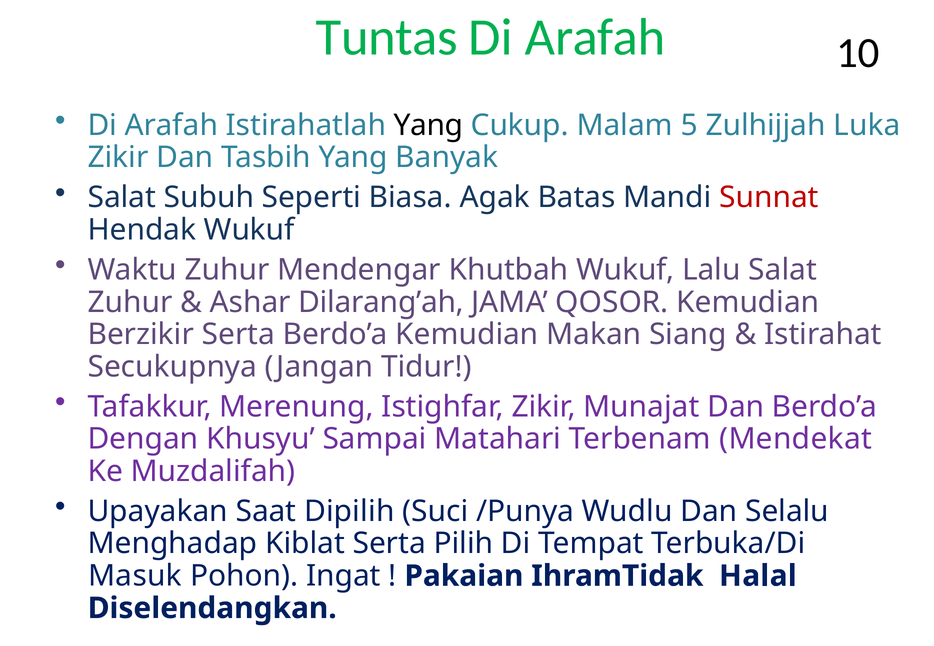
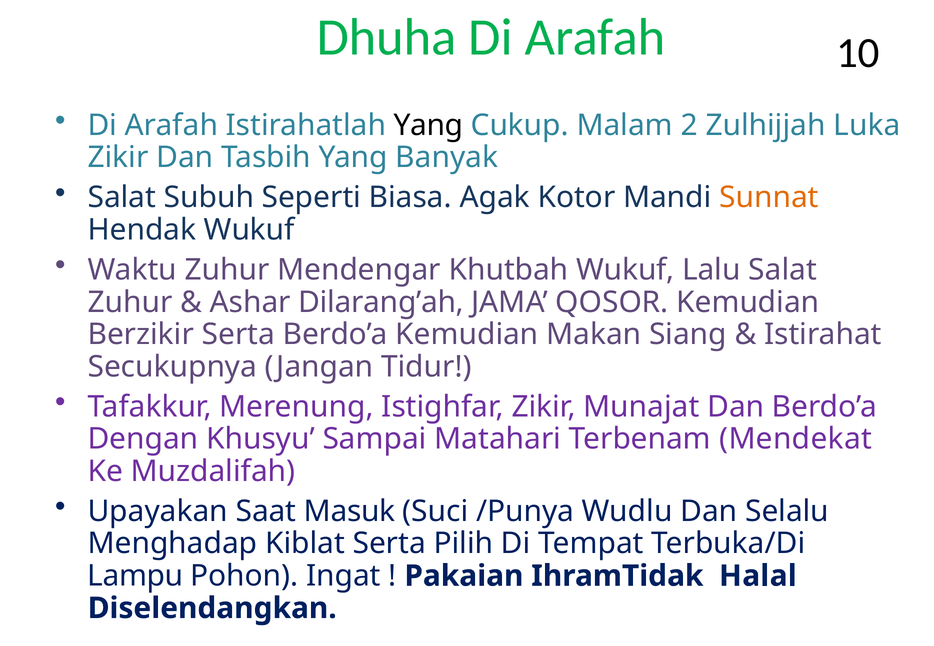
Tuntas: Tuntas -> Dhuha (387, 37)
5: 5 -> 2 (689, 125)
Batas: Batas -> Kotor (576, 198)
Sunnat colour: red -> orange (769, 198)
Dipilih: Dipilih -> Masuk (350, 512)
Masuk: Masuk -> Lampu (135, 576)
